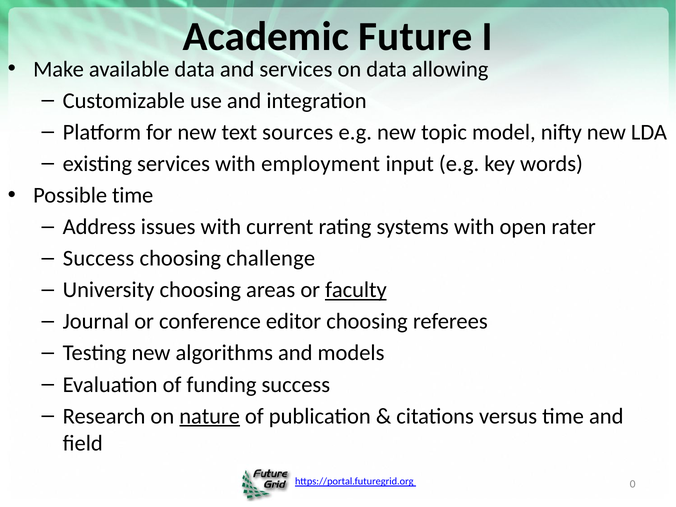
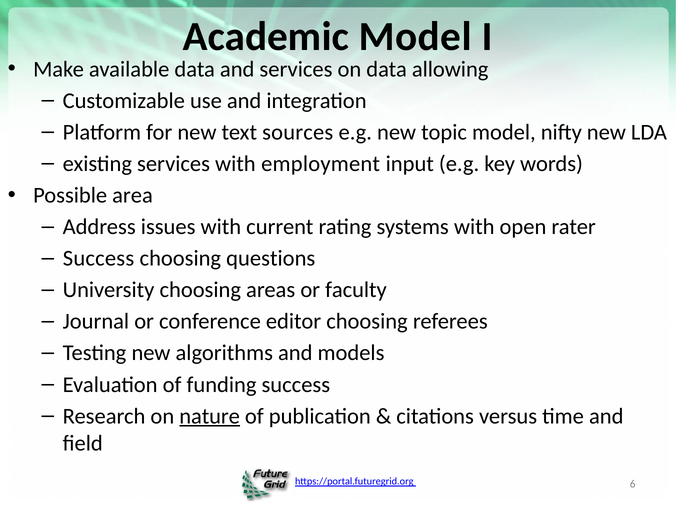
Academic Future: Future -> Model (415, 37)
Possible time: time -> area (133, 195)
challenge: challenge -> questions (271, 258)
faculty underline: present -> none (356, 290)
0: 0 -> 6 (633, 484)
